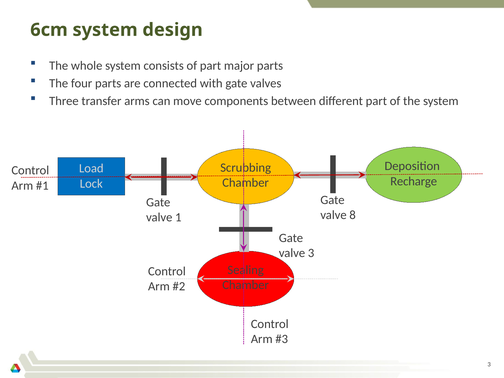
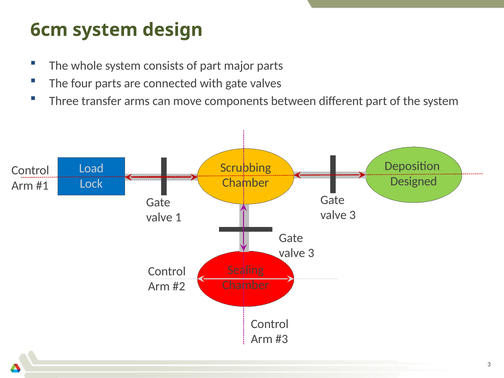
Recharge: Recharge -> Designed (414, 181)
8: 8 -> 3 (353, 215)
